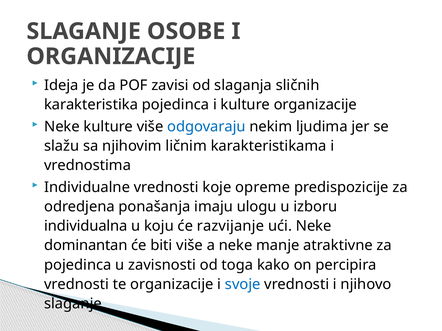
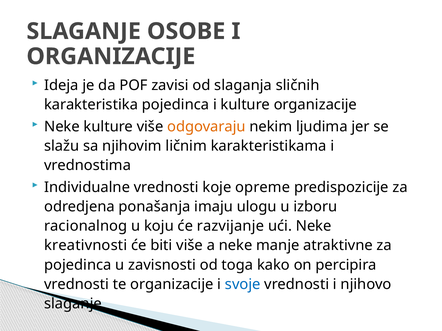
odgovaraju colour: blue -> orange (206, 127)
individualna: individualna -> racionalnog (86, 226)
dominantan: dominantan -> kreativnosti (86, 246)
